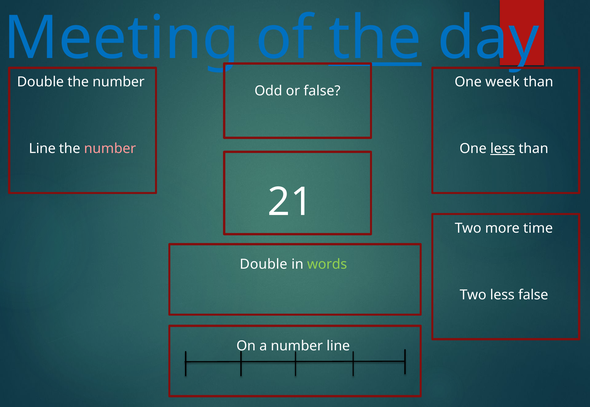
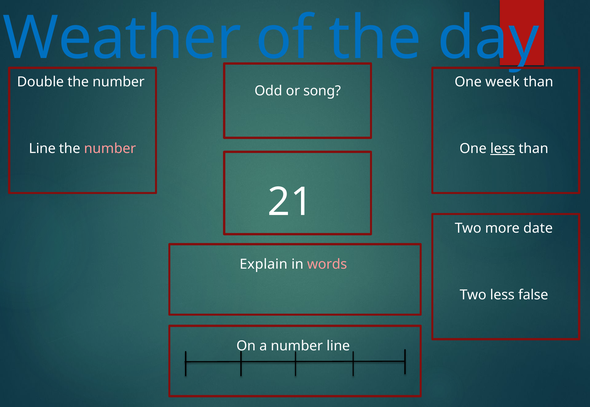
Meeting: Meeting -> Weather (122, 38)
the underline: present -> none (375, 38)
or false: false -> song (322, 91)
time: time -> date (538, 228)
Double: Double -> Explain (264, 265)
words colour: light green -> pink (327, 265)
